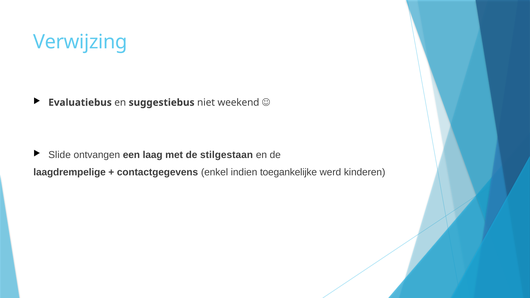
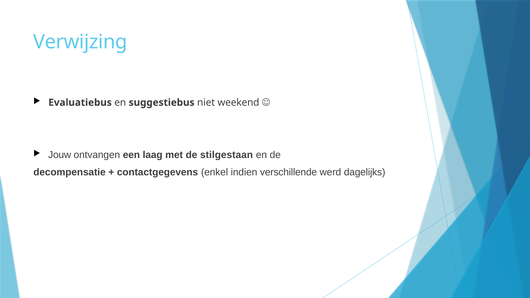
Slide: Slide -> Jouw (60, 155)
laagdrempelige: laagdrempelige -> decompensatie (70, 172)
toegankelijke: toegankelijke -> verschillende (289, 172)
kinderen: kinderen -> dagelijks (365, 172)
